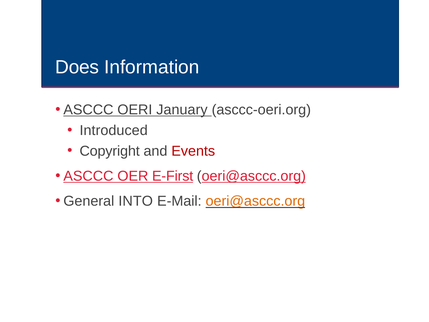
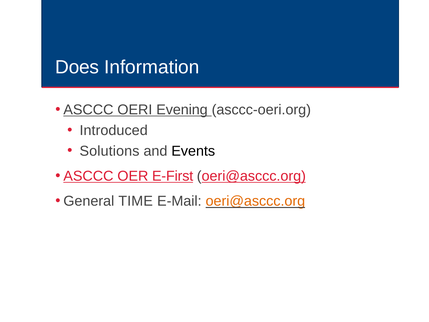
January: January -> Evening (182, 110)
Copyright: Copyright -> Solutions (109, 151)
Events colour: red -> black (193, 151)
INTO: INTO -> TIME (136, 201)
